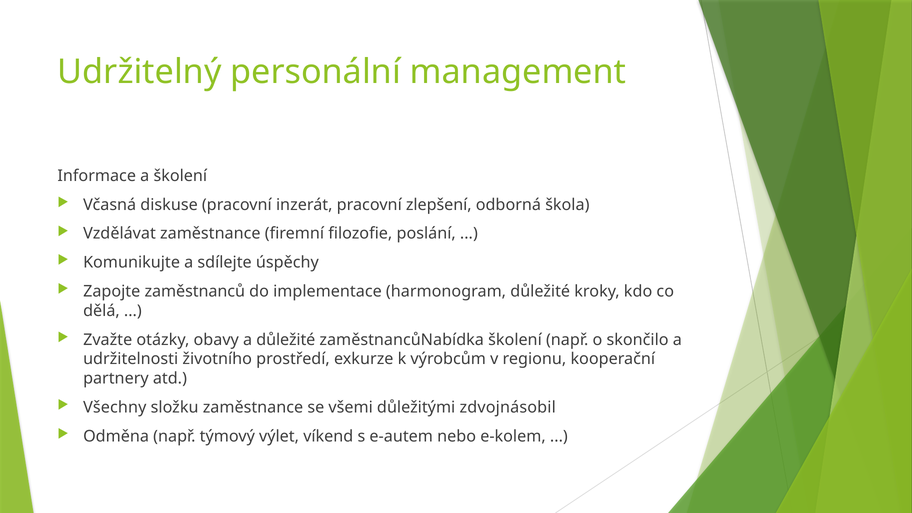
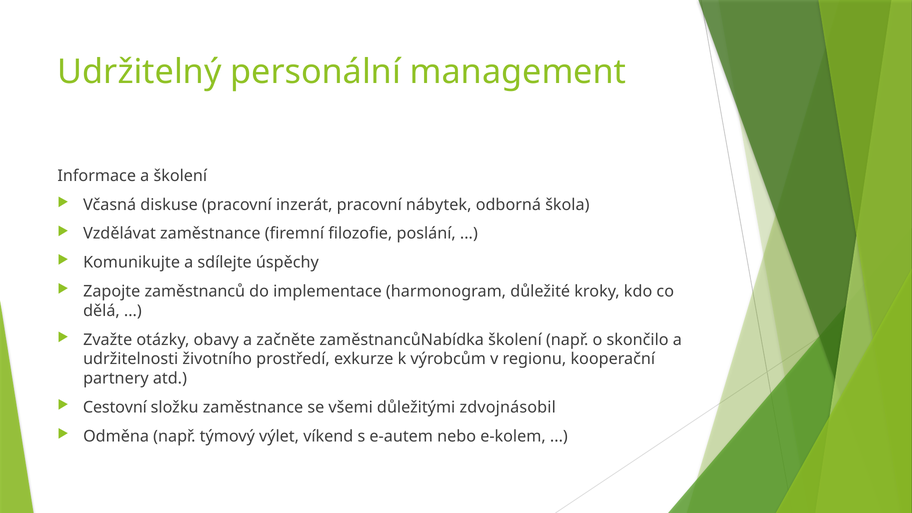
zlepšení: zlepšení -> nábytek (439, 205)
a důležité: důležité -> začněte (286, 340)
Všechny: Všechny -> Cestovní (115, 407)
